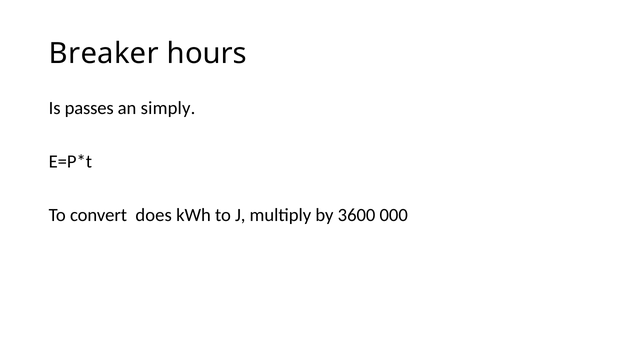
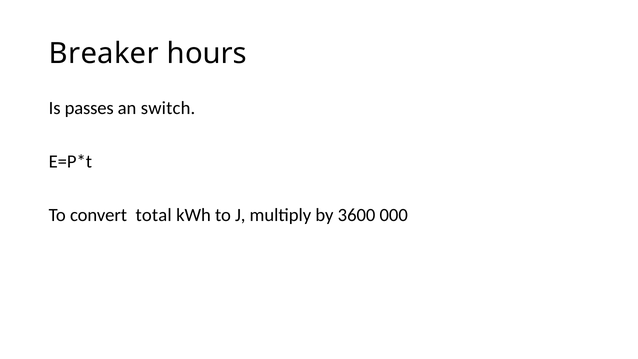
simply: simply -> switch (168, 108)
does: does -> total (154, 215)
